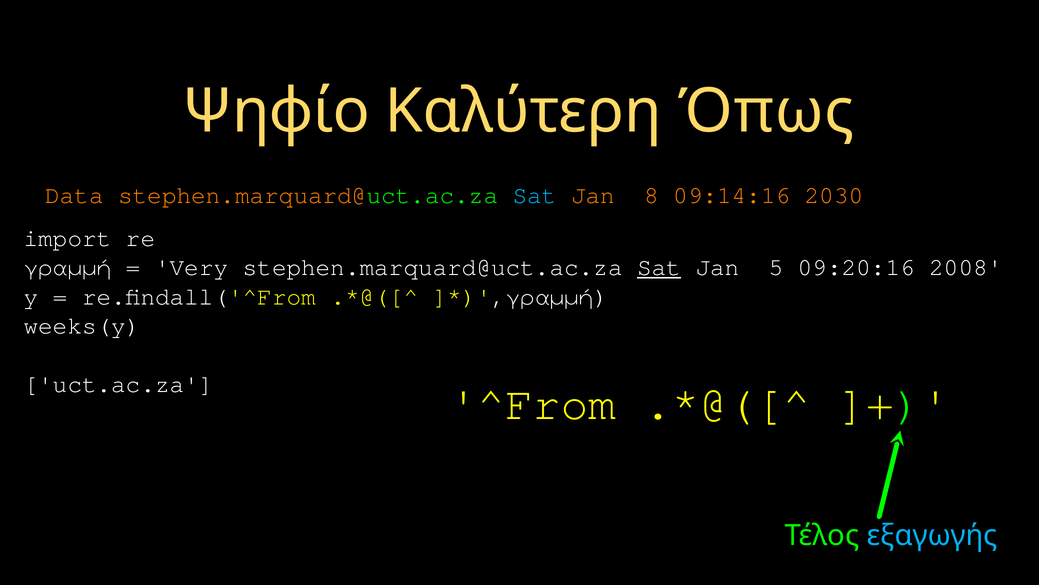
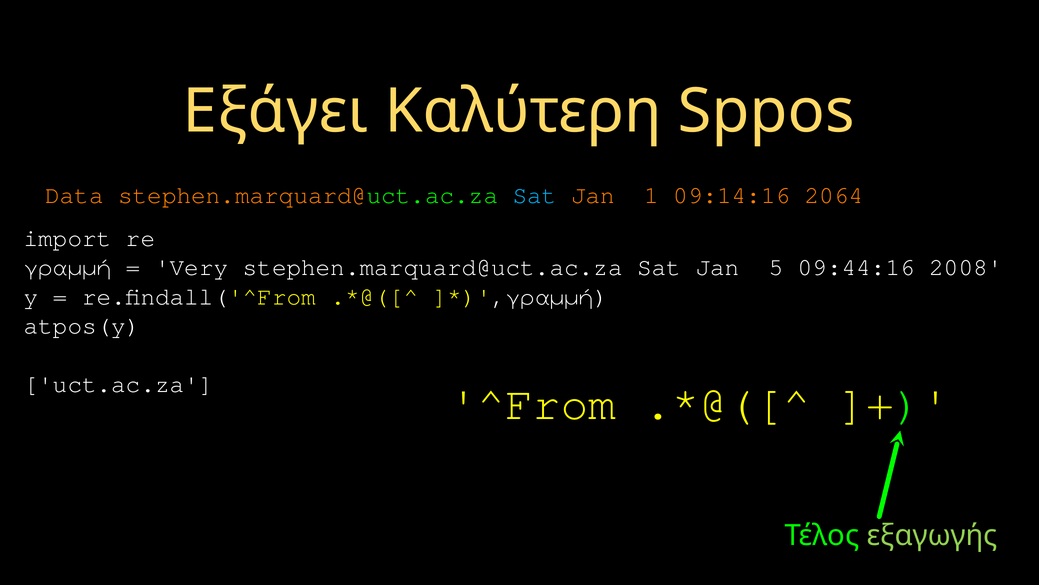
Ψηφίο: Ψηφίο -> Εξάγει (276, 111)
Όπως: Όπως -> Sppos (766, 111)
8: 8 -> 1 (652, 195)
2030: 2030 -> 2064 (834, 195)
Sat underline: present -> none (659, 267)
09:20:16: 09:20:16 -> 09:44:16 (856, 267)
weeks(y: weeks(y -> atpos(y (82, 326)
εξαγωγής colour: light blue -> light green (932, 535)
